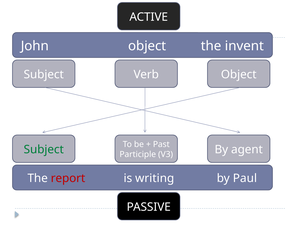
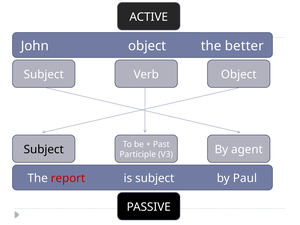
invent: invent -> better (244, 46)
Subject colour: green -> black (44, 150)
is writing: writing -> subject (155, 178)
